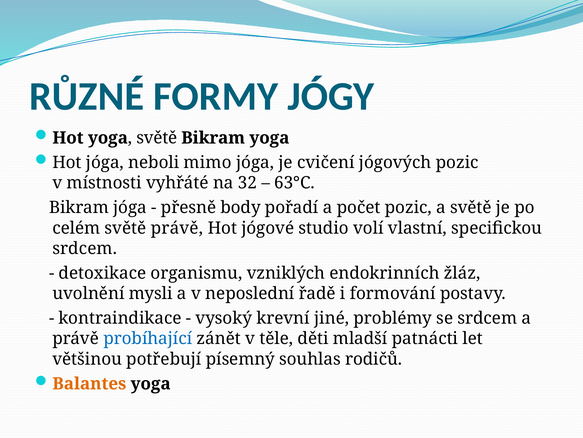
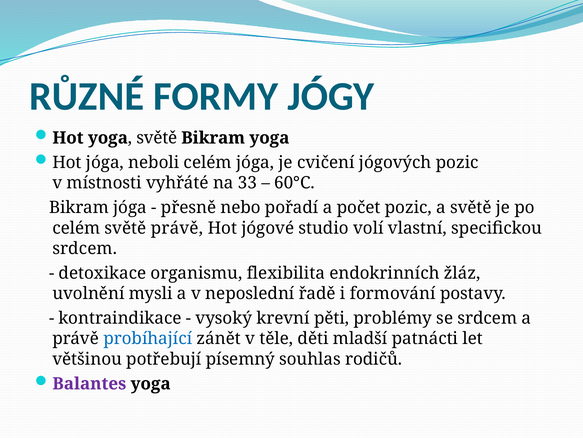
neboli mimo: mimo -> celém (208, 162)
32: 32 -> 33 (247, 183)
63°C: 63°C -> 60°C (295, 183)
body: body -> nebo (241, 207)
vzniklých: vzniklých -> flexibilita (286, 273)
jiné: jiné -> pěti (332, 318)
Balantes colour: orange -> purple (89, 383)
